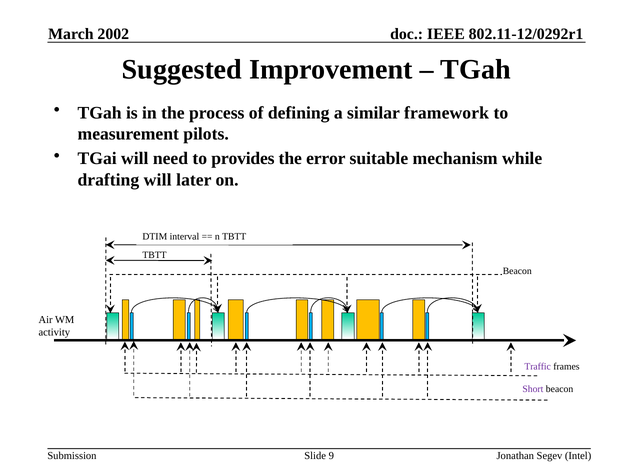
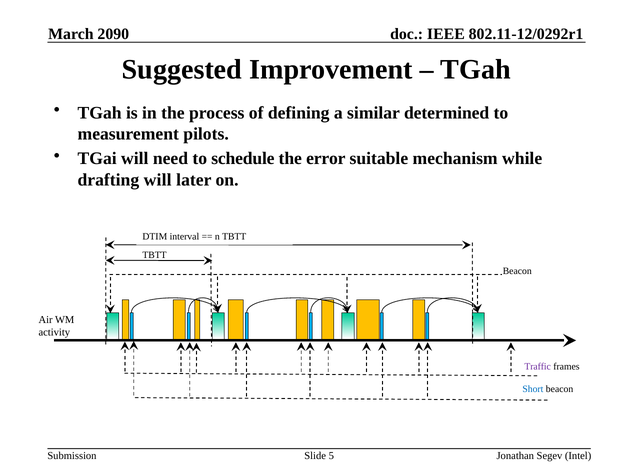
2002: 2002 -> 2090 (113, 34)
framework: framework -> determined (447, 113)
provides: provides -> schedule (243, 158)
Short colour: purple -> blue (533, 389)
9: 9 -> 5 (331, 455)
